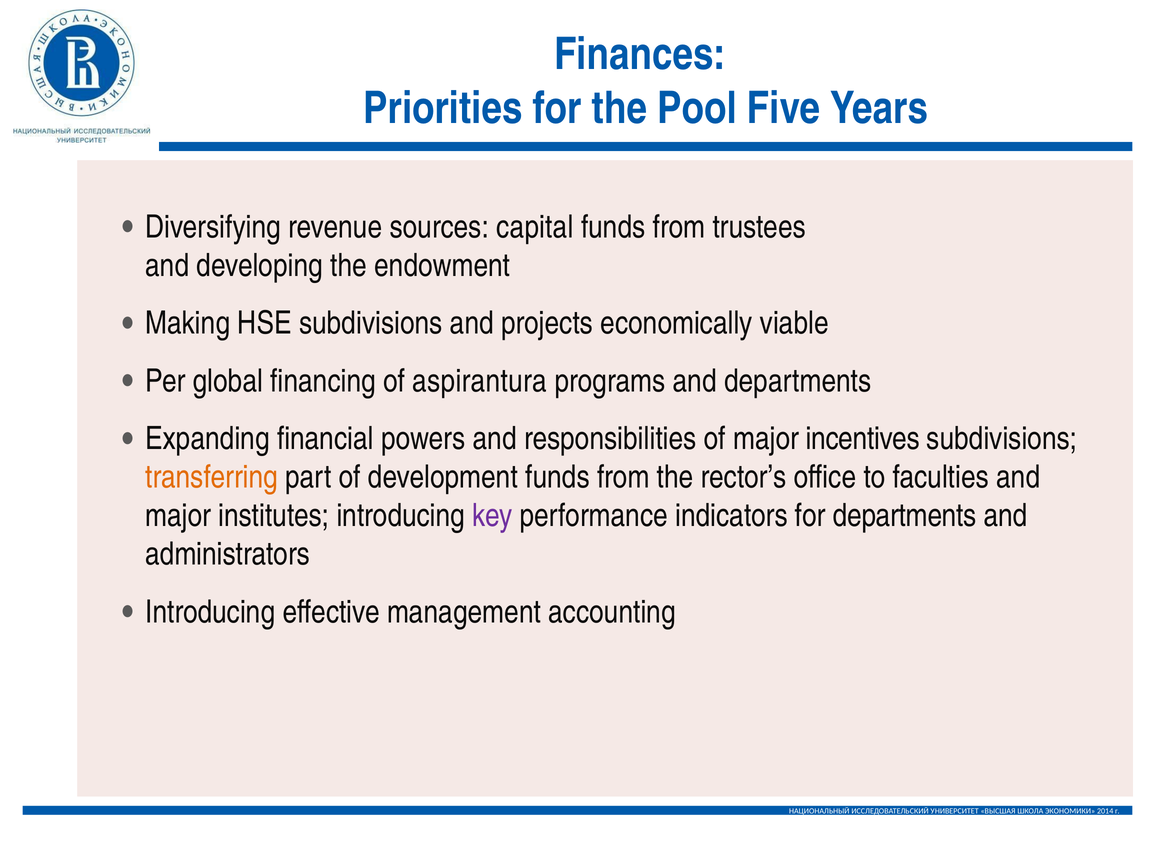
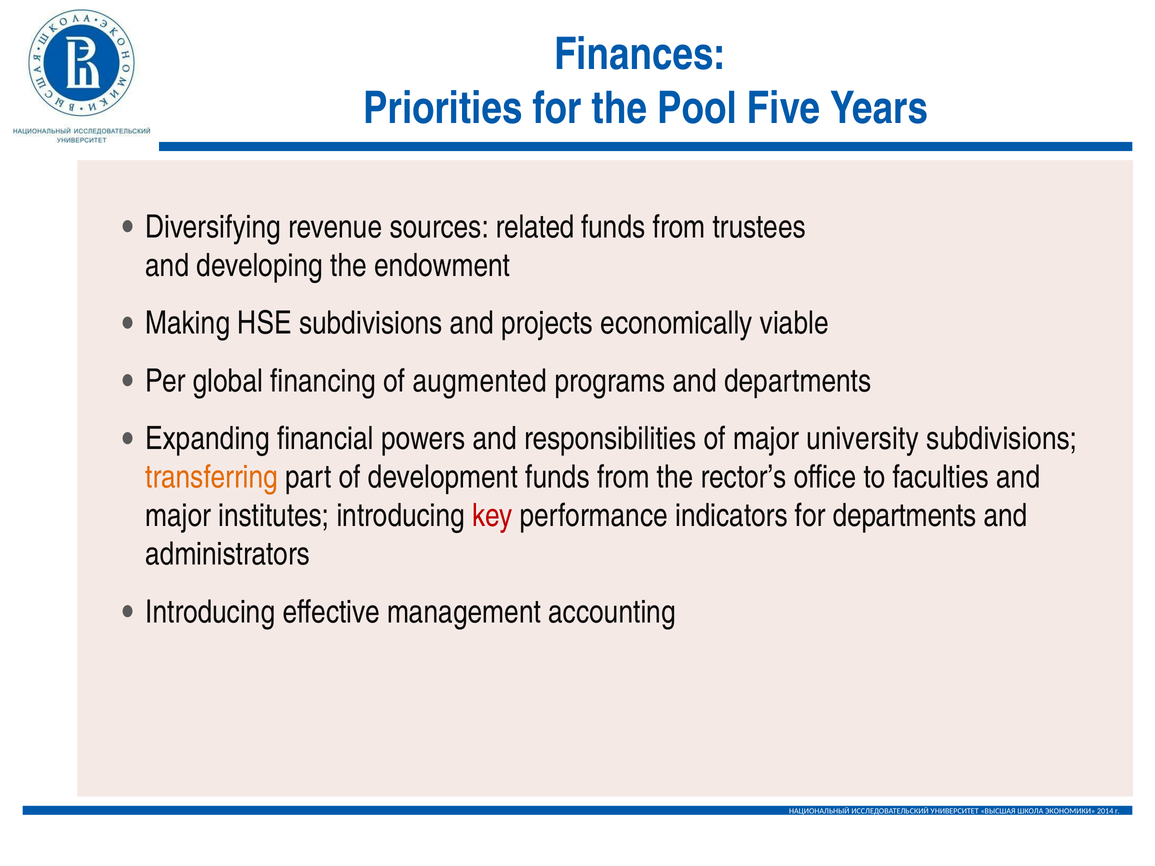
capital: capital -> related (535, 227)
aspirantura: aspirantura -> augmented (480, 381)
incentives: incentives -> university (863, 439)
key colour: purple -> red (492, 516)
